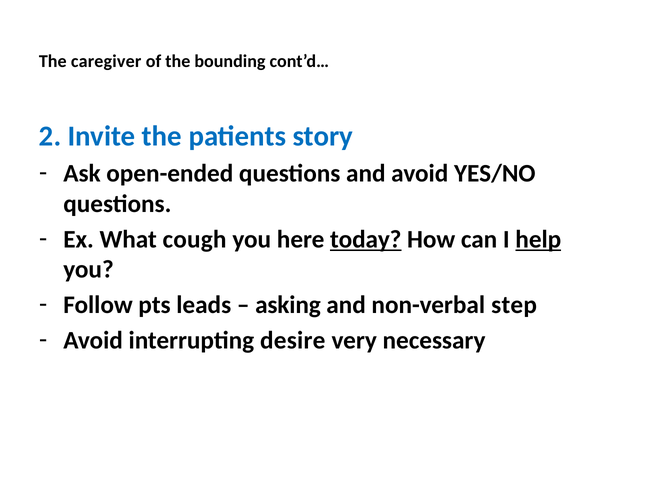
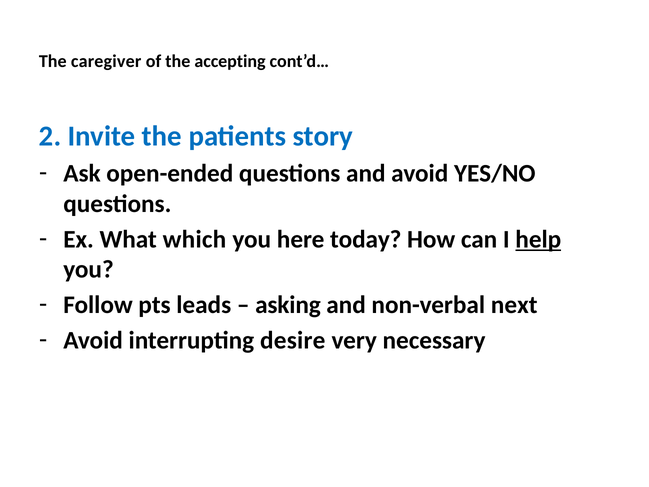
bounding: bounding -> accepting (230, 61)
cough: cough -> which (194, 239)
today underline: present -> none (366, 239)
step: step -> next (514, 305)
